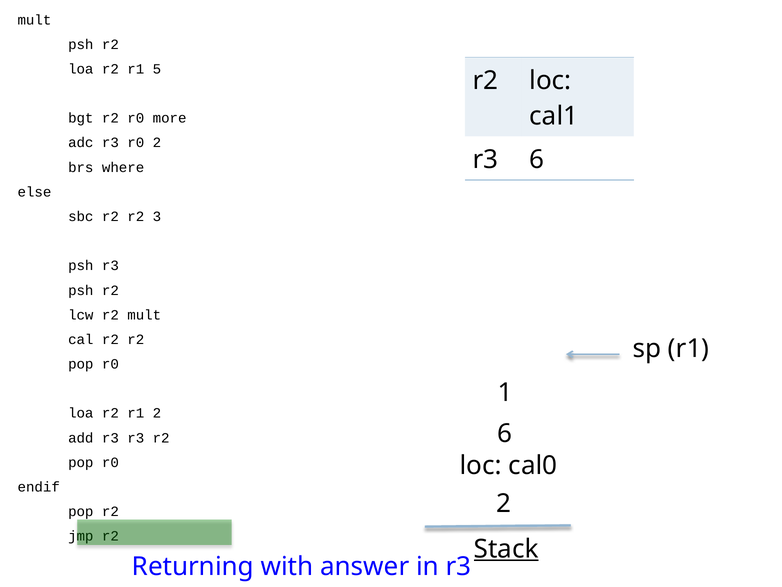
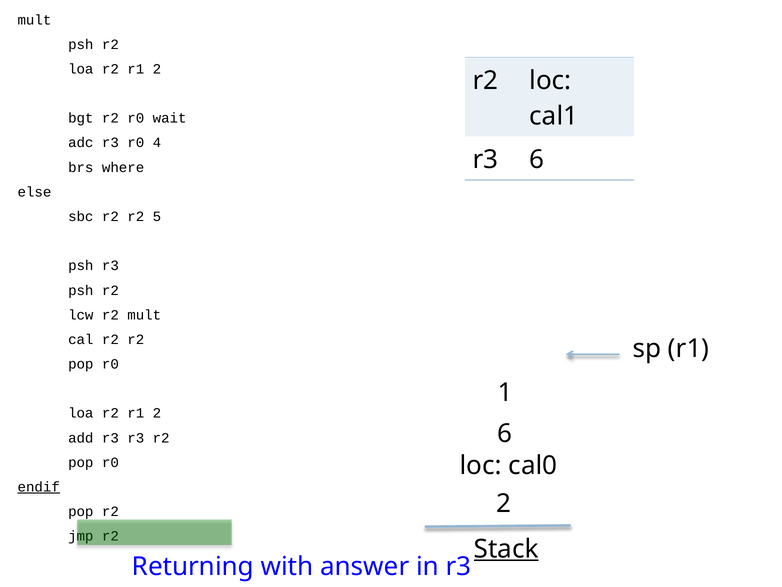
5: 5 -> 2 (157, 69)
more: more -> wait (170, 118)
r0 2: 2 -> 4 (157, 143)
3: 3 -> 5 (157, 216)
endif underline: none -> present (39, 487)
